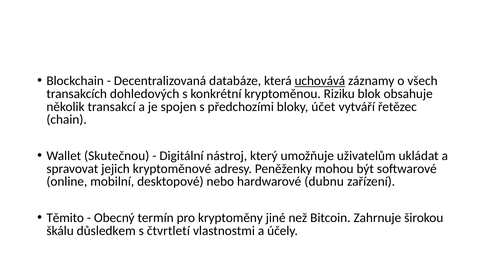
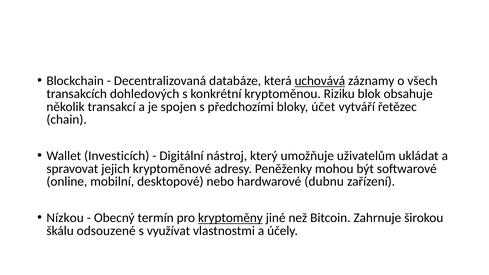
Skutečnou: Skutečnou -> Investicích (117, 156)
Těmito: Těmito -> Nízkou (65, 218)
kryptoměny underline: none -> present (230, 218)
důsledkem: důsledkem -> odsouzené (106, 231)
čtvrtletí: čtvrtletí -> využívat (168, 231)
